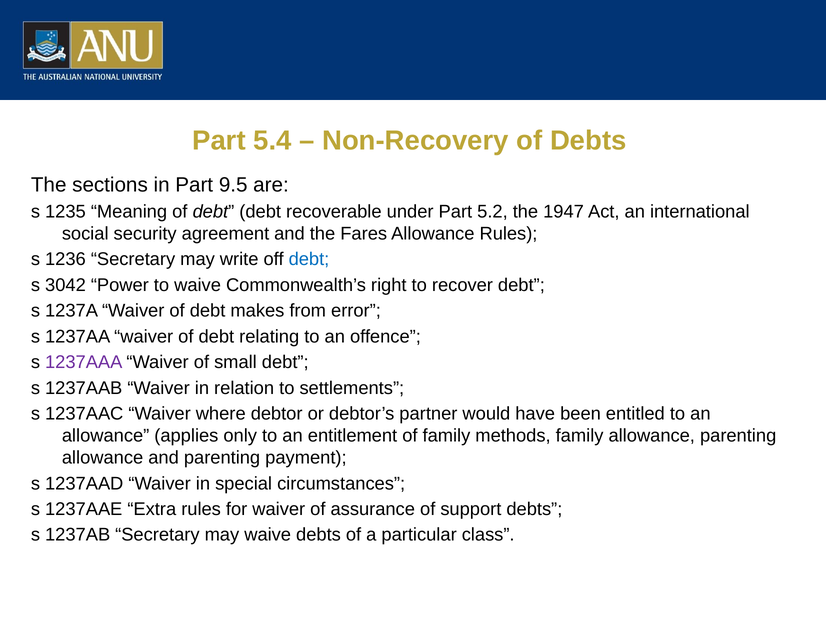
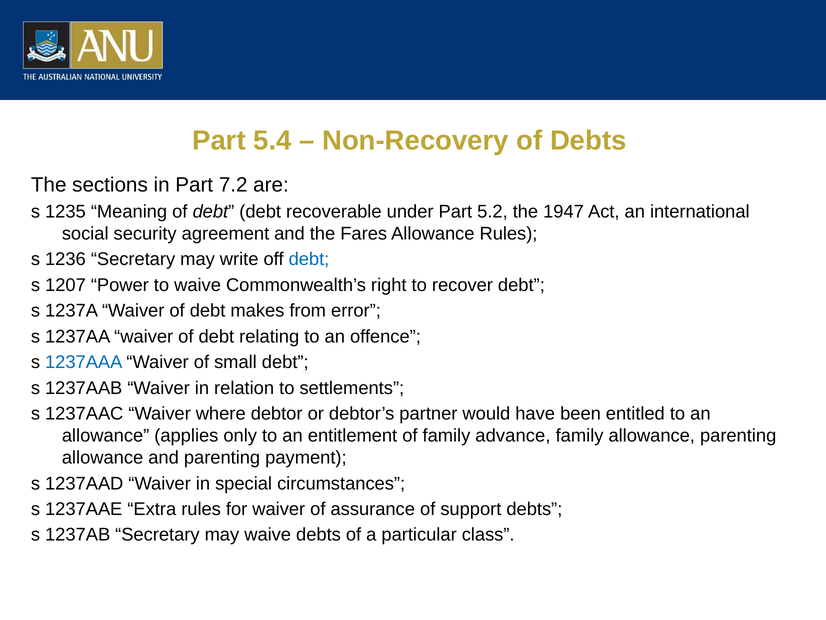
9.5: 9.5 -> 7.2 (233, 185)
3042: 3042 -> 1207 (65, 285)
1237AAA colour: purple -> blue (84, 362)
methods: methods -> advance (513, 435)
